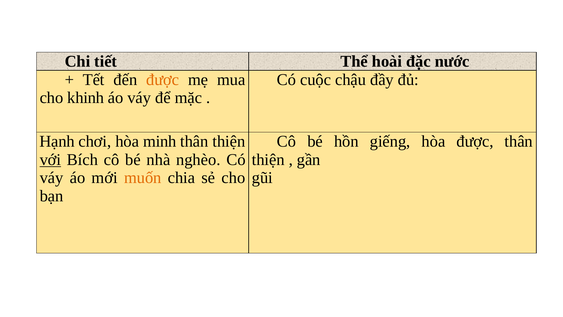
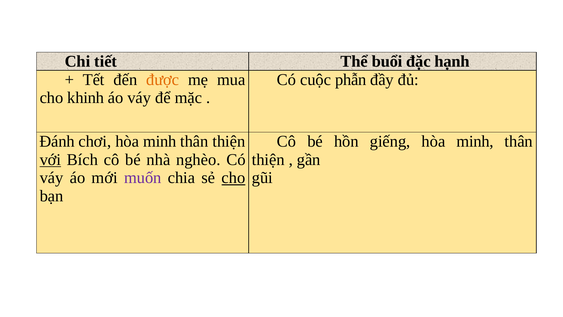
hoài: hoài -> buổi (387, 61)
nước: nước -> hạnh (452, 61)
chậu: chậu -> phẫn (351, 80)
Hạnh: Hạnh -> Đánh (57, 141)
được: được -> minh (475, 141)
muốn colour: orange -> purple (143, 178)
cho underline: none -> present (233, 178)
